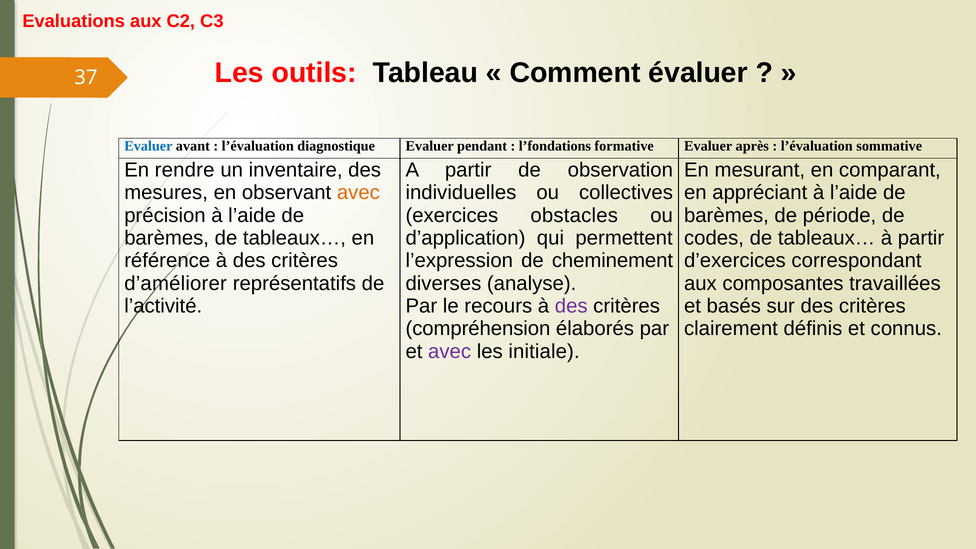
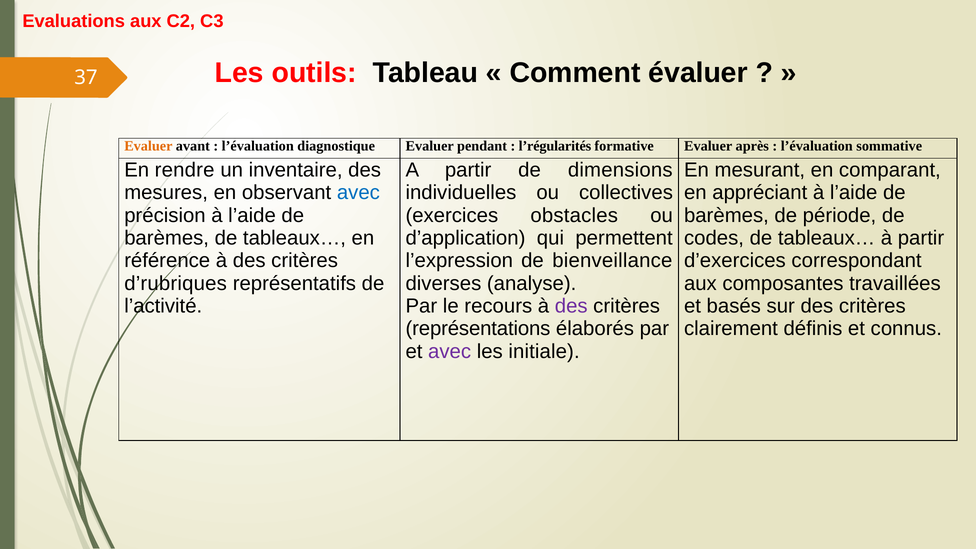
Evaluer colour: blue -> orange (148, 146)
l’fondations: l’fondations -> l’régularités (555, 146)
observation: observation -> dimensions (620, 170)
avec colour: orange -> blue (358, 193)
cheminement: cheminement -> bienveillance (612, 261)
d’améliorer: d’améliorer -> d’rubriques (176, 283)
compréhension: compréhension -> représentations (478, 329)
